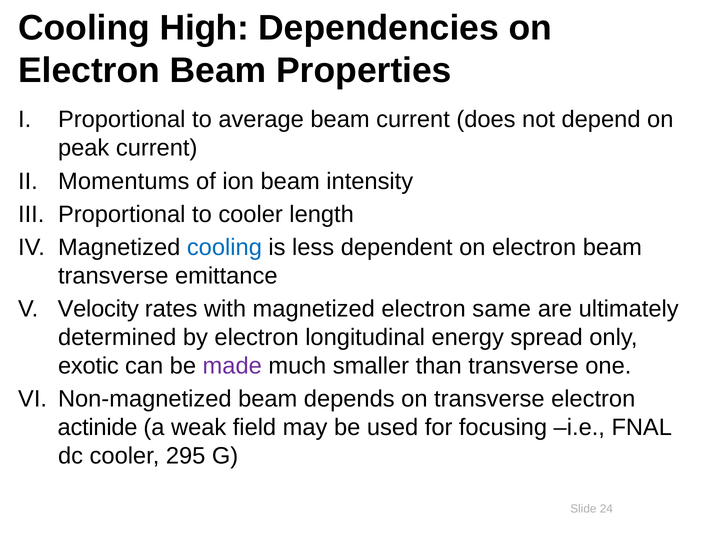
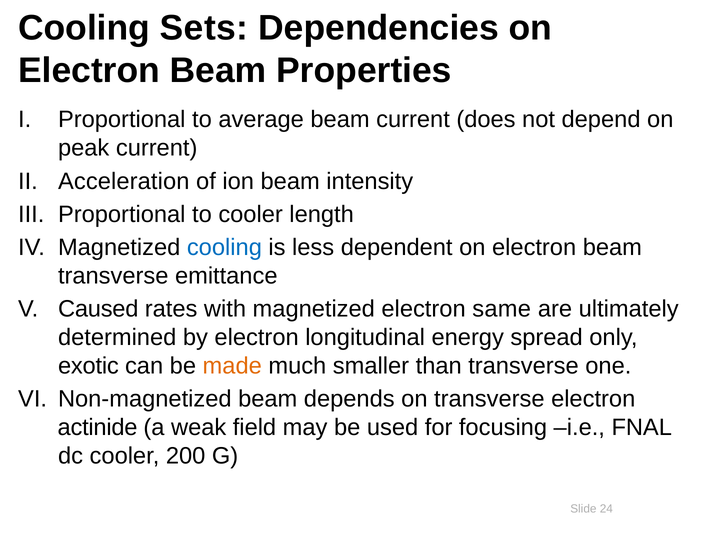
High: High -> Sets (204, 28)
Momentums: Momentums -> Acceleration (124, 181)
Velocity: Velocity -> Caused (98, 309)
made colour: purple -> orange (232, 366)
295: 295 -> 200 (186, 456)
